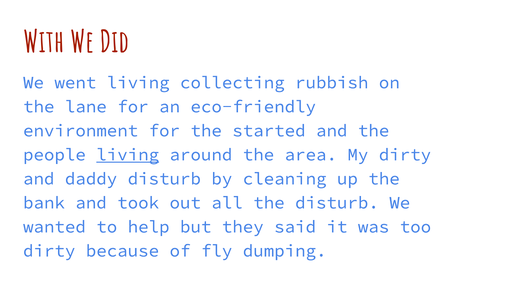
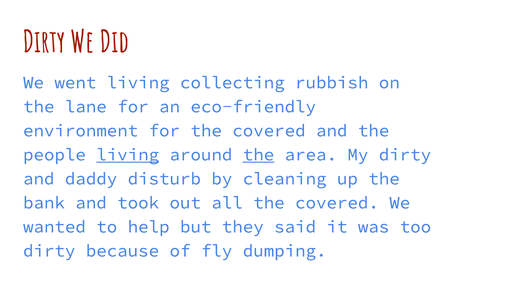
With: With -> Dirty (44, 42)
for the started: started -> covered (269, 131)
the underline: none -> present (258, 155)
all the disturb: disturb -> covered (337, 203)
